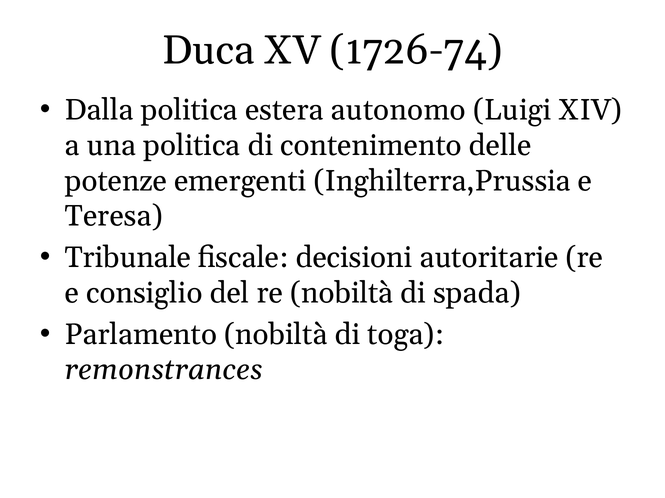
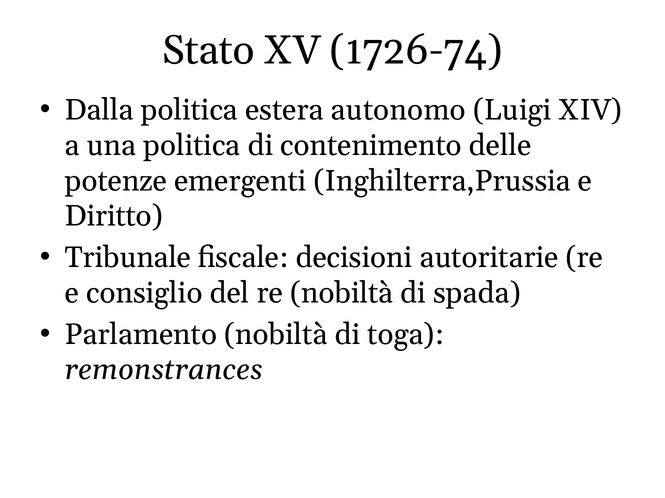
Duca: Duca -> Stato (208, 51)
Teresa: Teresa -> Diritto (114, 217)
